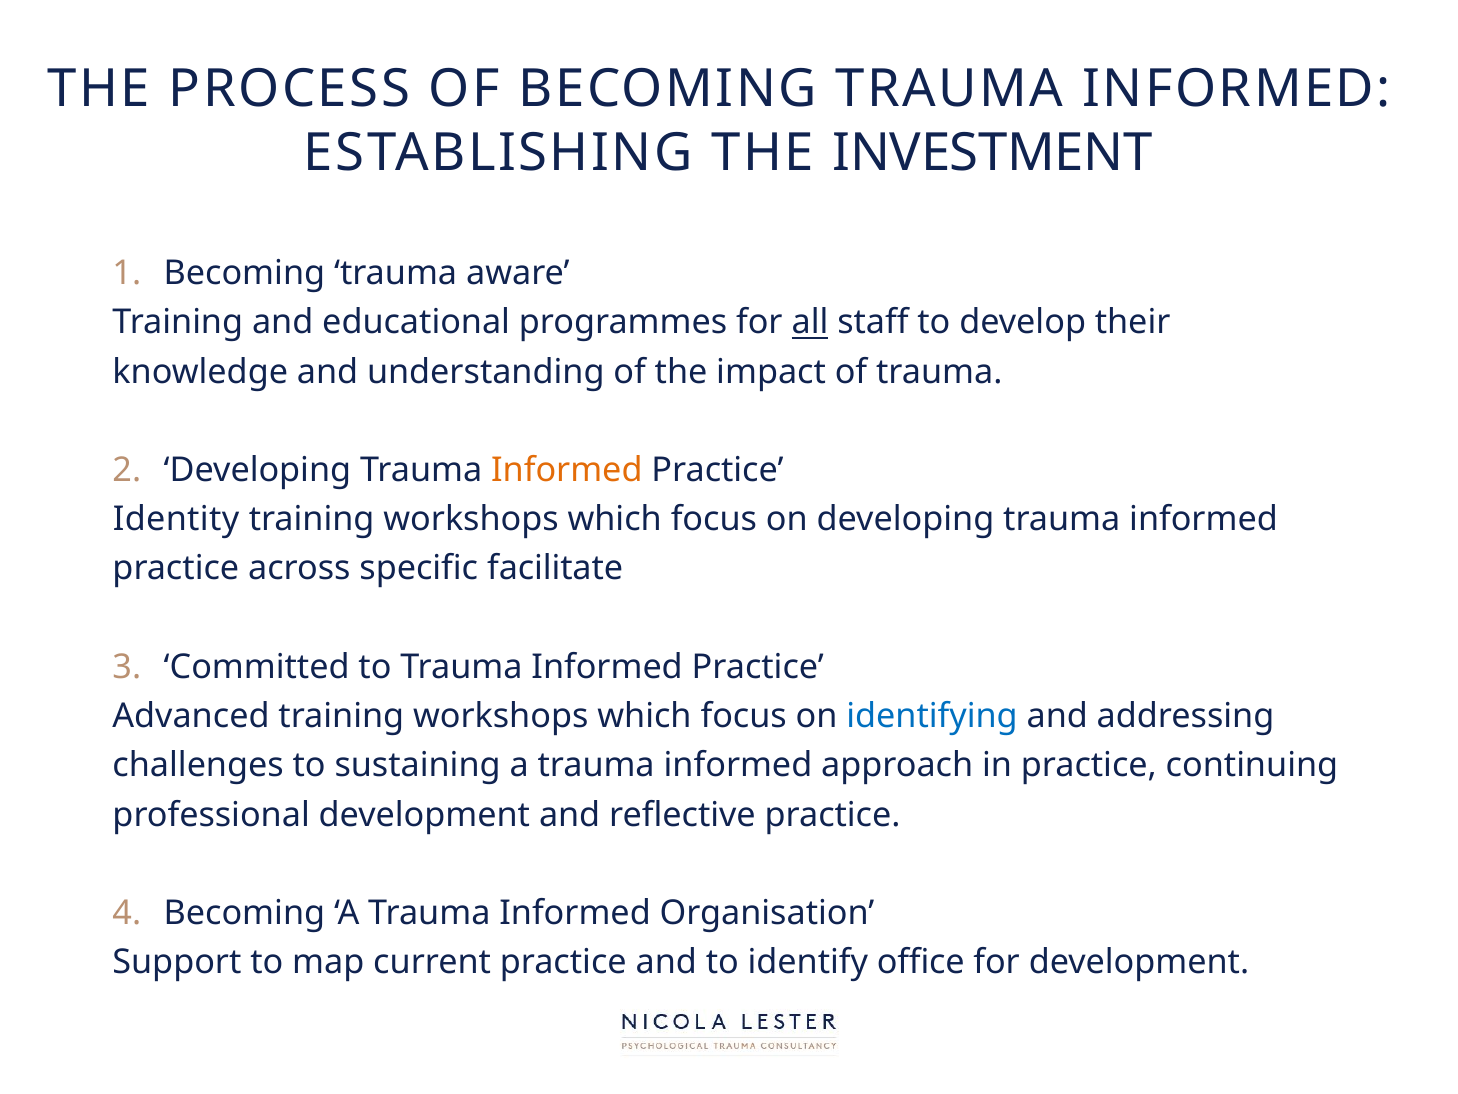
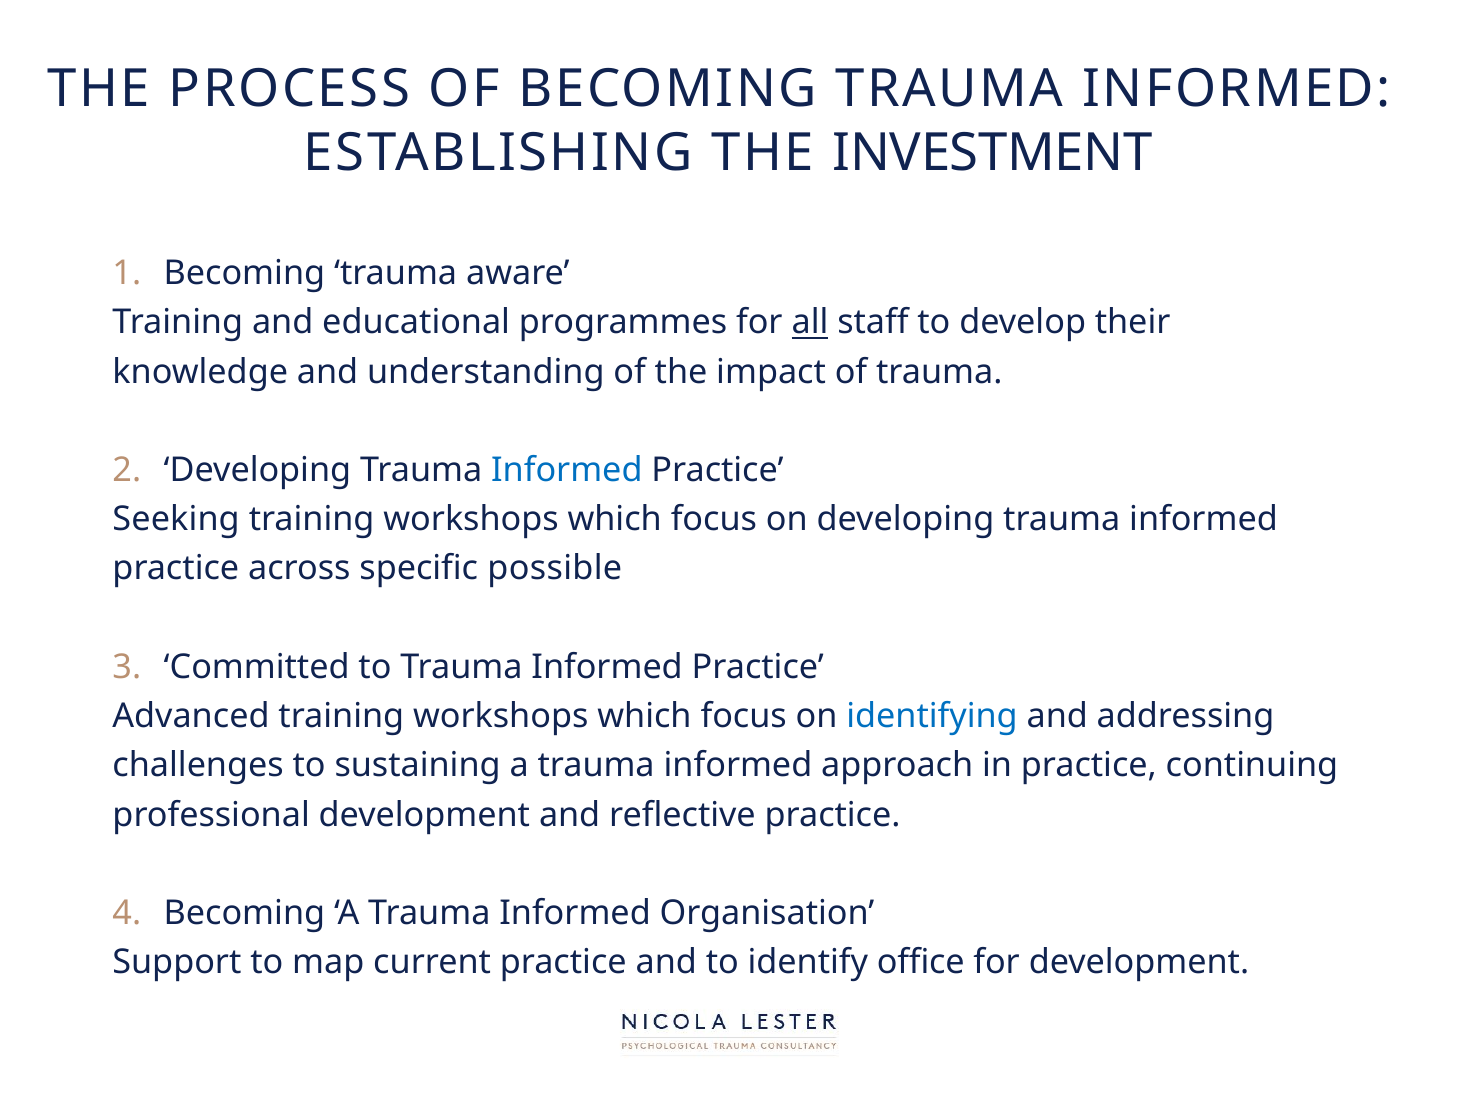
Informed colour: orange -> blue (567, 470)
Identity: Identity -> Seeking (176, 519)
facilitate: facilitate -> possible (555, 568)
